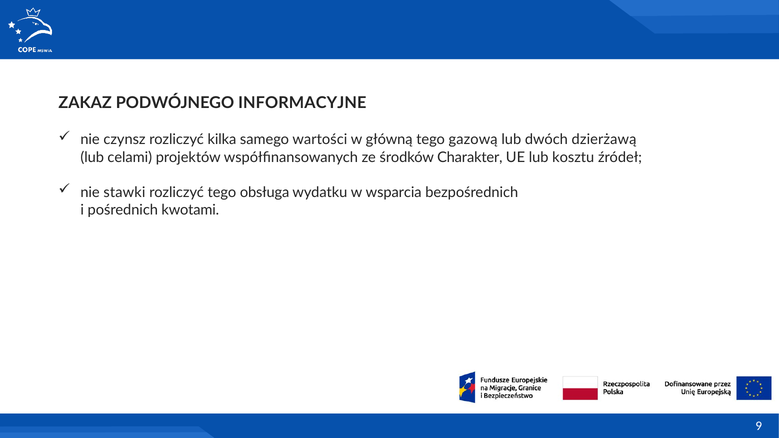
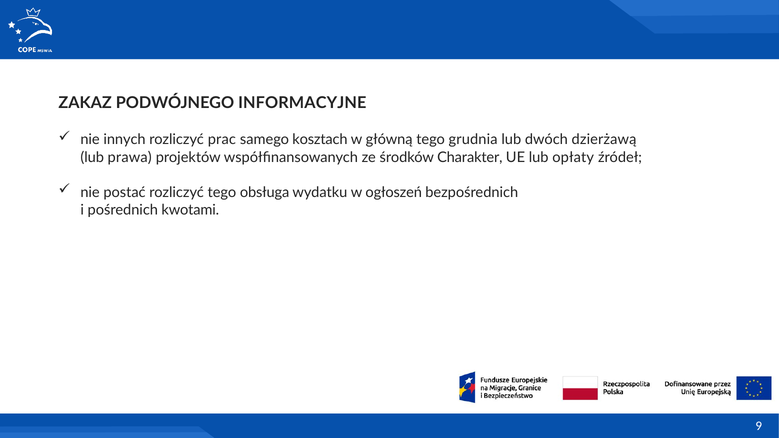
czynsz: czynsz -> innych (125, 140)
kilka: kilka -> prac (222, 140)
wartości: wartości -> kosztach (320, 140)
gazową: gazową -> grudnia (473, 140)
celami: celami -> prawa (130, 157)
kosztu: kosztu -> opłaty (573, 157)
stawki: stawki -> postać (125, 192)
wsparcia: wsparcia -> ogłoszeń (394, 192)
